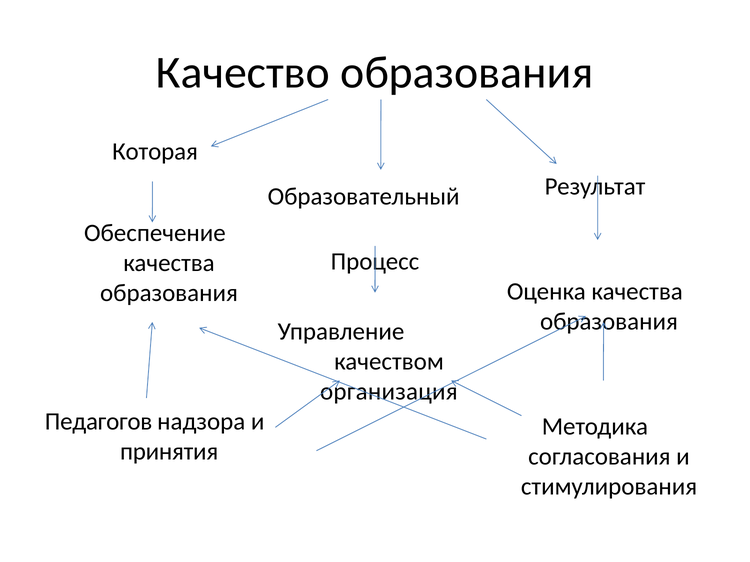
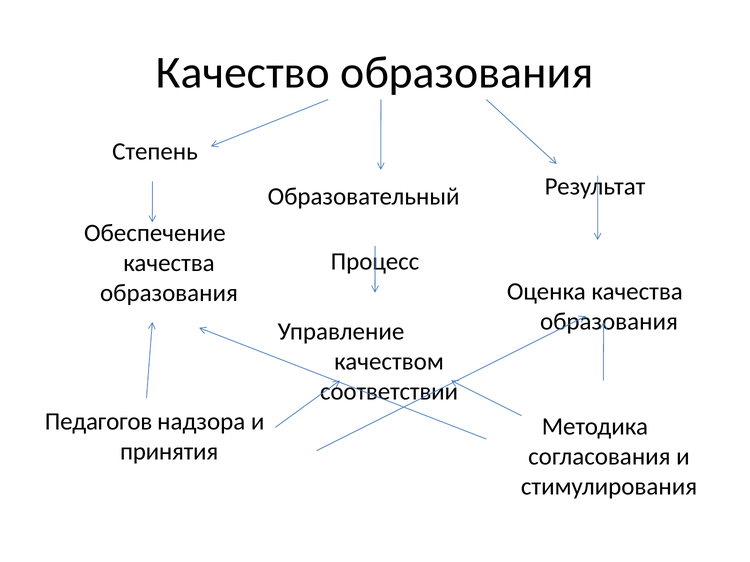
Которая: Которая -> Степень (155, 152)
организация: организация -> соответствии (389, 392)
